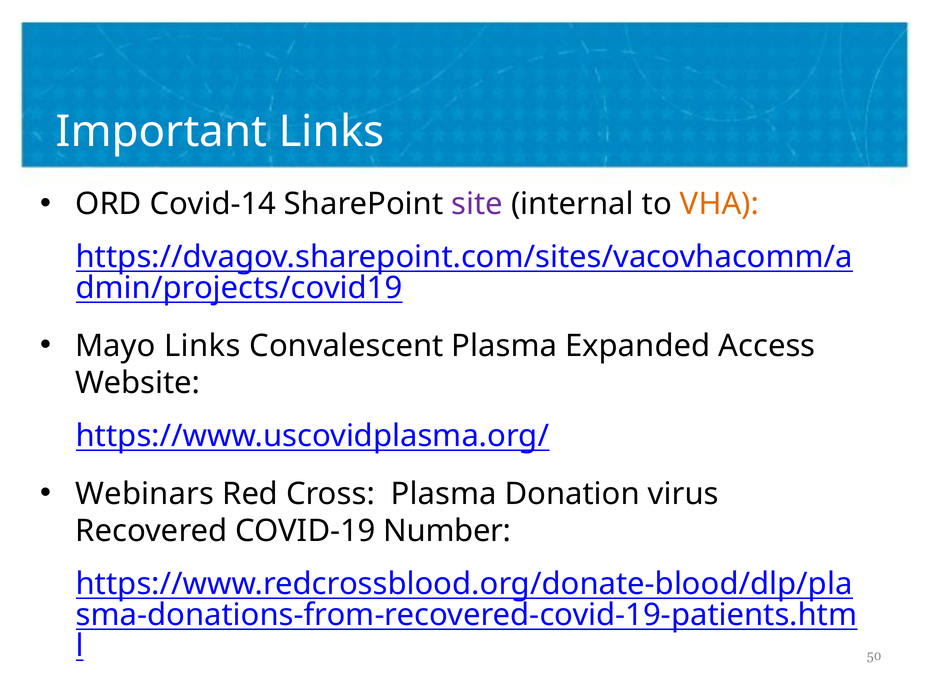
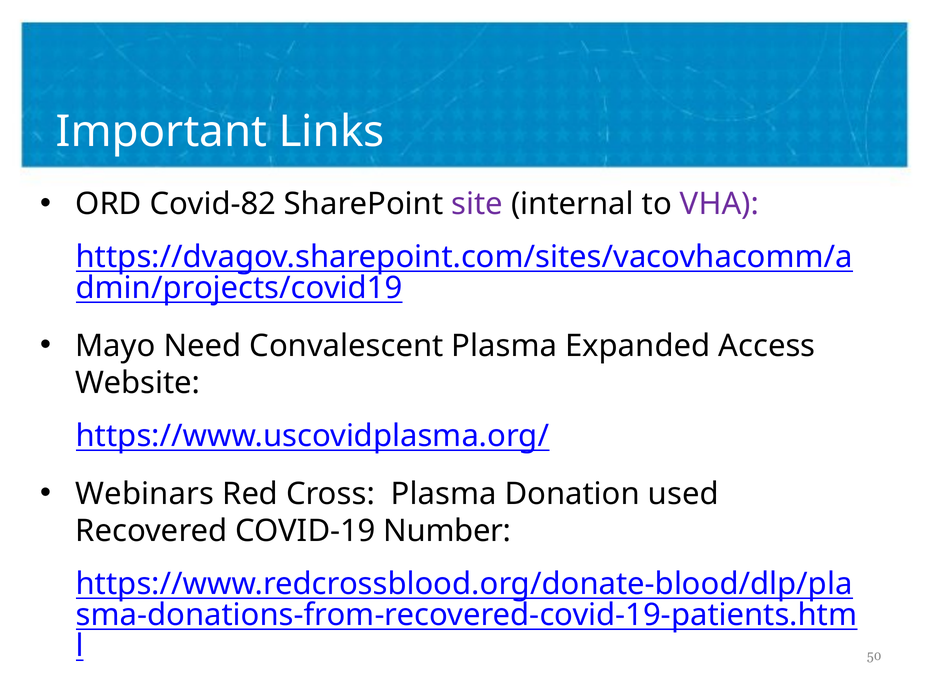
Covid-14: Covid-14 -> Covid-82 (213, 204)
VHA colour: orange -> purple (719, 204)
Mayo Links: Links -> Need (203, 346)
virus: virus -> used (683, 494)
